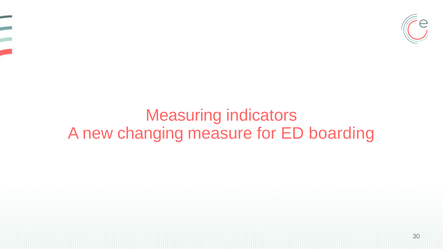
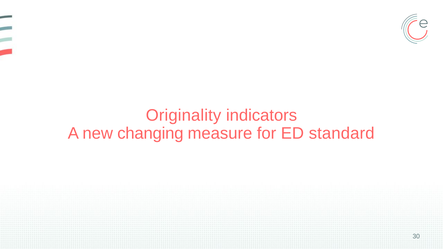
Measuring: Measuring -> Originality (184, 116)
boarding: boarding -> standard (342, 133)
